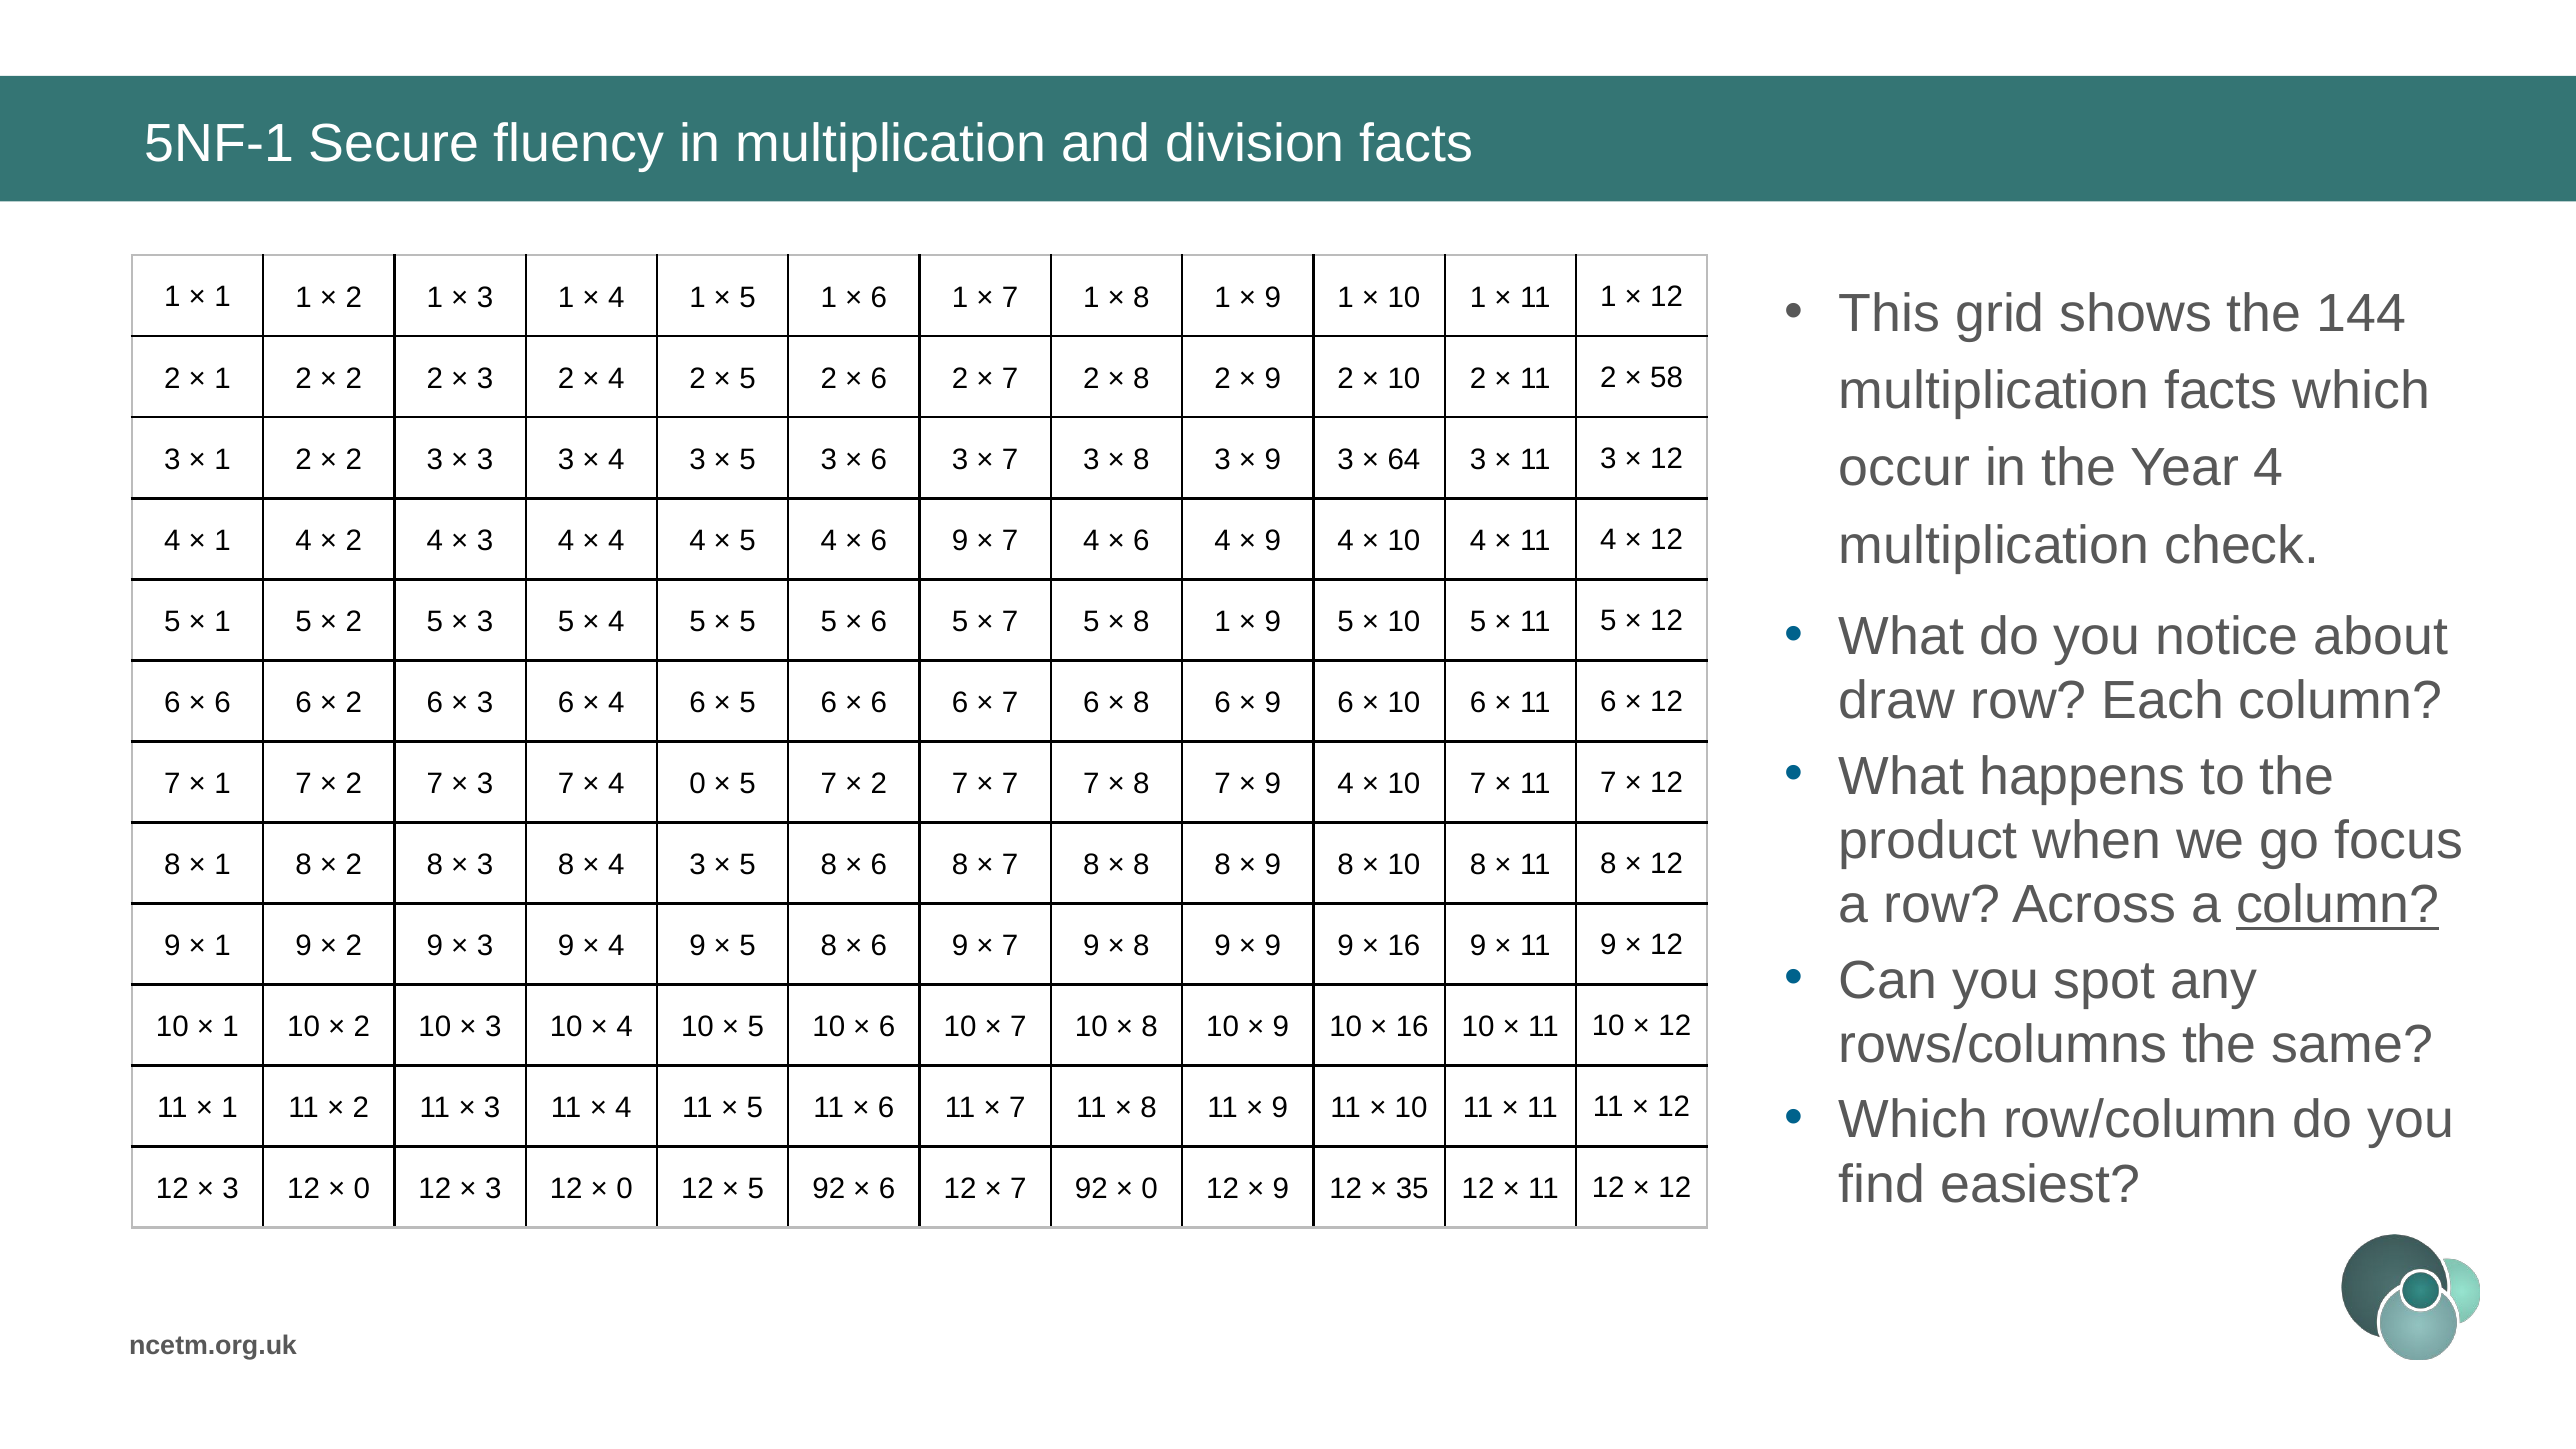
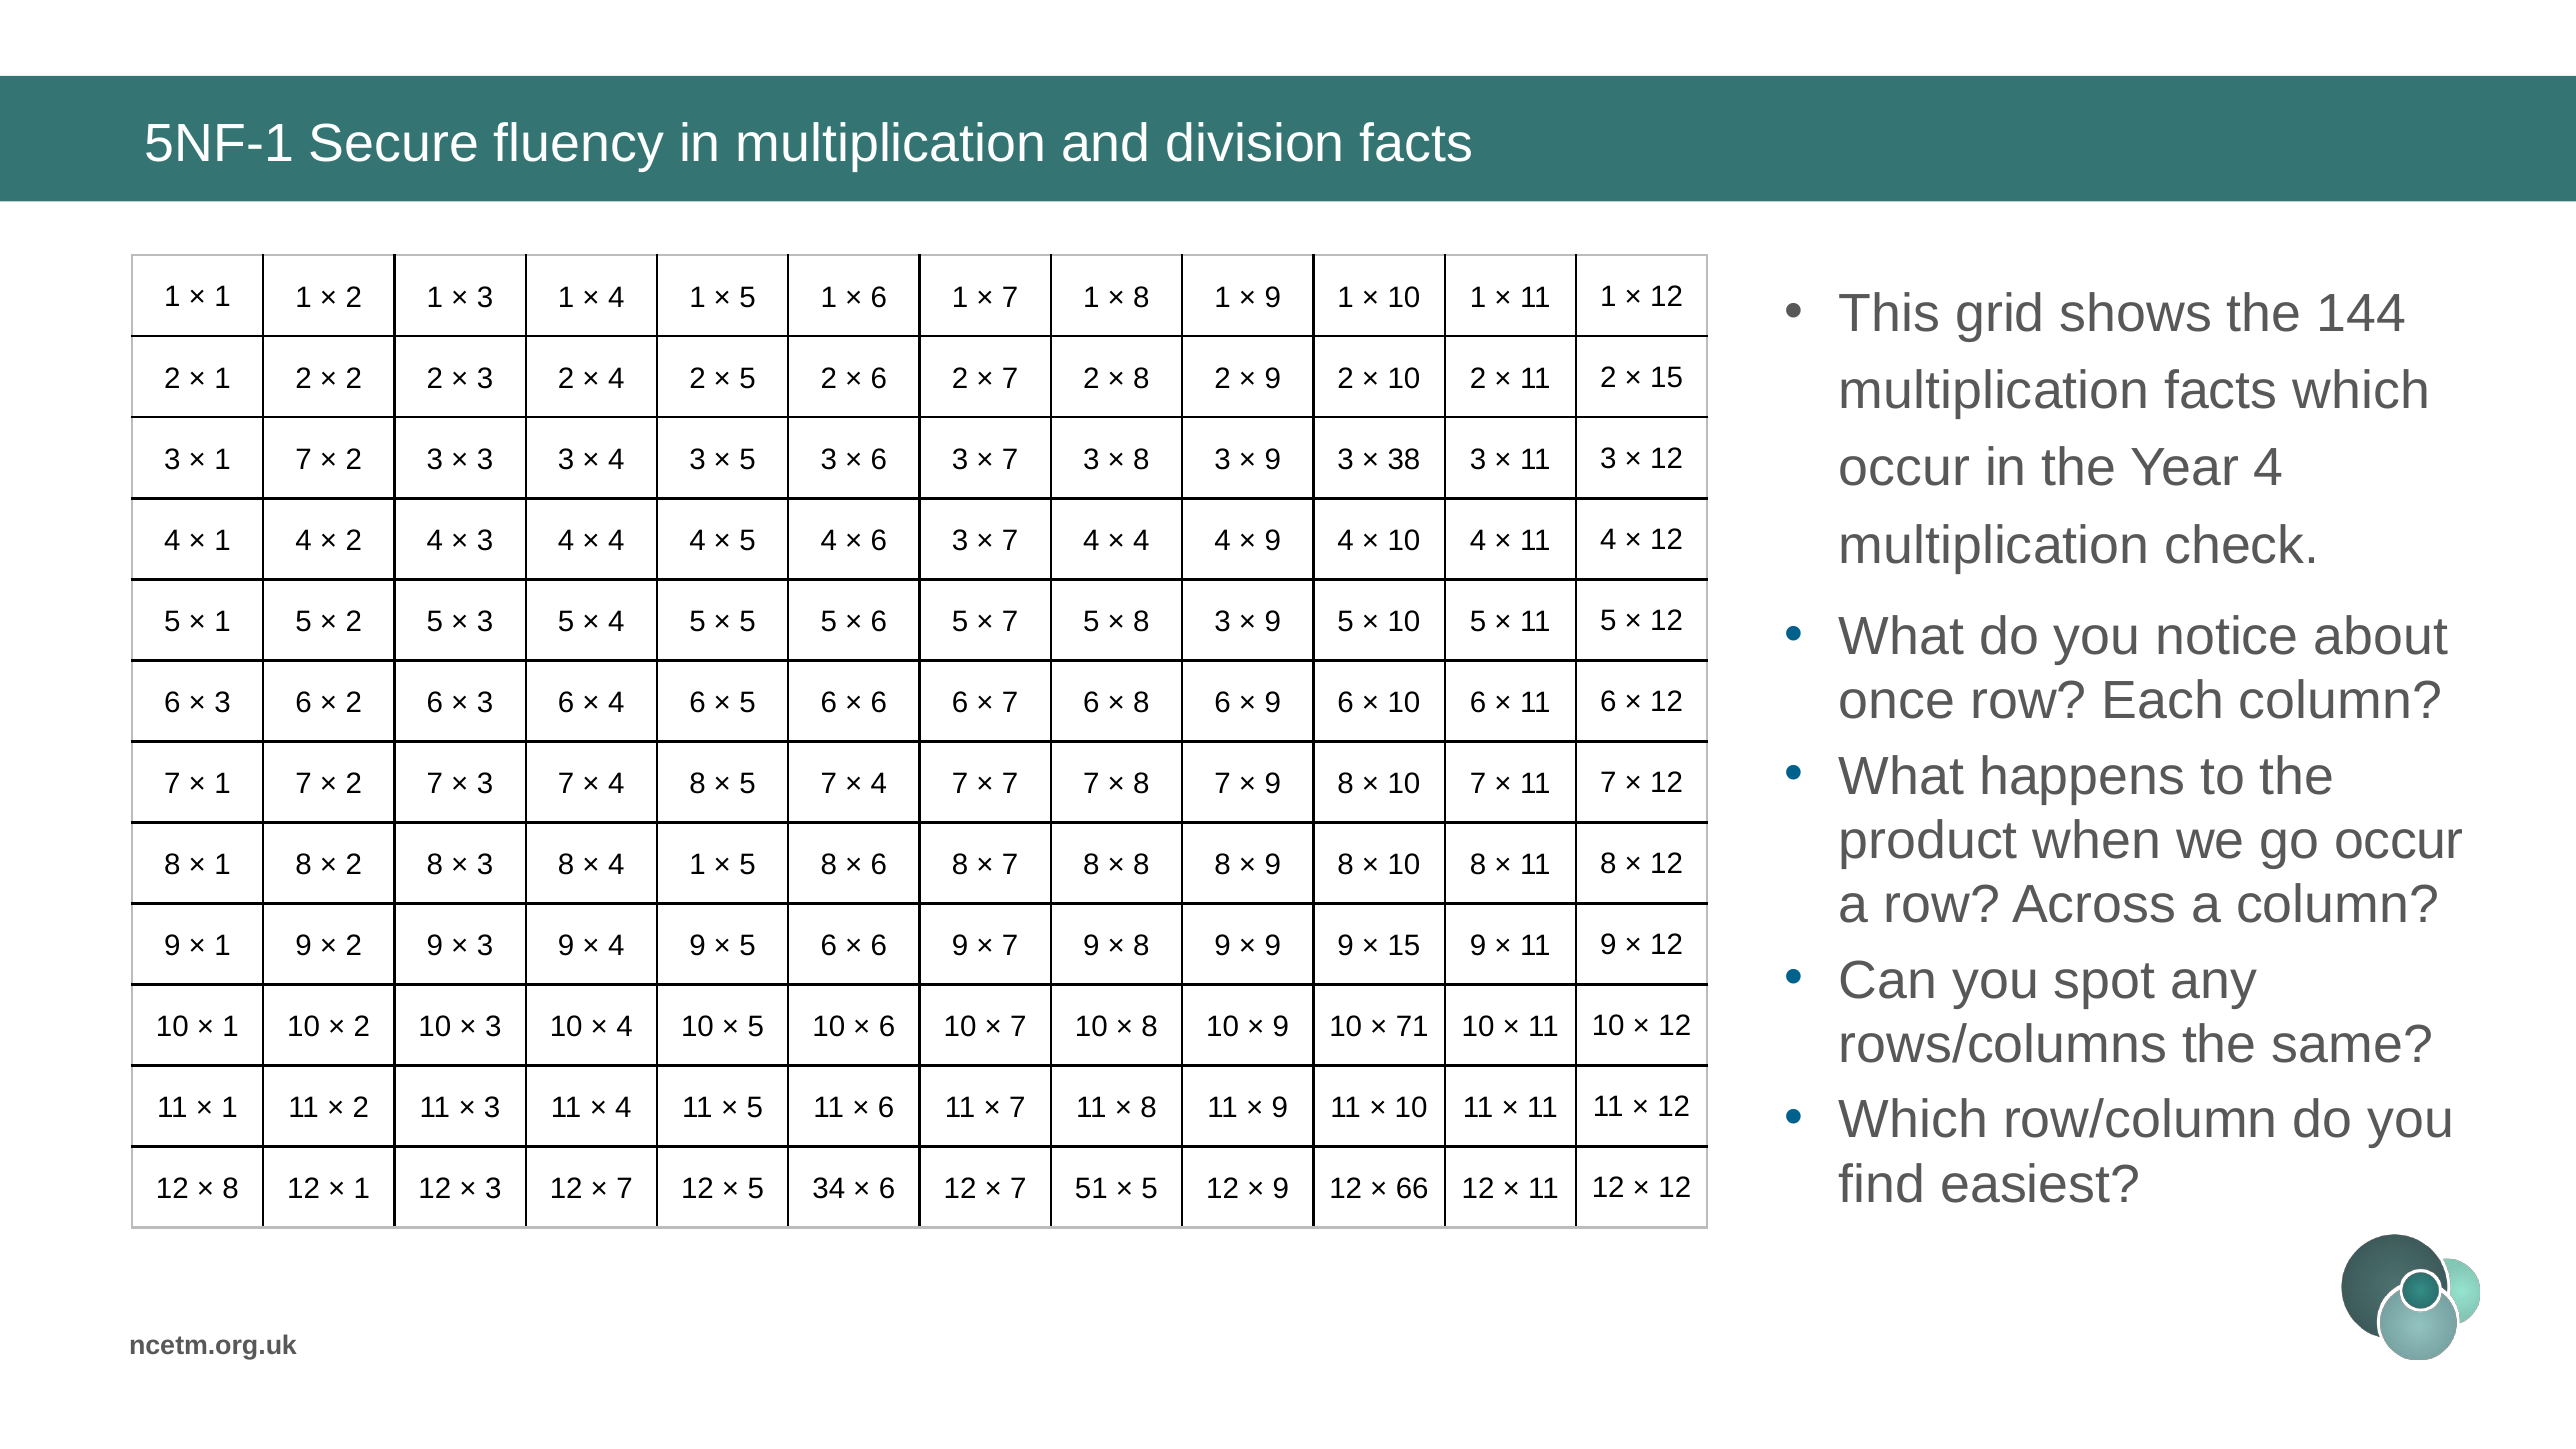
58: 58 -> 15 (1667, 377)
2: 2 -> 7 (304, 459)
64: 64 -> 38 (1404, 459)
9: 9 -> 3 (960, 540)
6: 6 -> 4 (1141, 540)
1: 1 -> 3 (1223, 621)
draw: draw -> once (1897, 701)
6: 6 -> 3 (222, 702)
4 0: 0 -> 8 (697, 783)
2: 2 -> 4 (879, 783)
4: 4 -> 8 (1346, 783)
go focus: focus -> occur (2399, 841)
3: 3 -> 1 (697, 864)
column underline: present -> none (2337, 905)
8: 8 -> 6 (829, 945)
16: 16 -> 15 (1404, 945)
16: 16 -> 71 (1412, 1026)
3: 3 -> 8 (231, 1188)
0: 0 -> 1 (362, 1188)
0: 0 -> 7 (624, 1188)
5 92: 92 -> 34 (829, 1188)
7 92: 92 -> 51 (1091, 1188)
0: 0 -> 5 (1150, 1188)
35: 35 -> 66 (1412, 1188)
